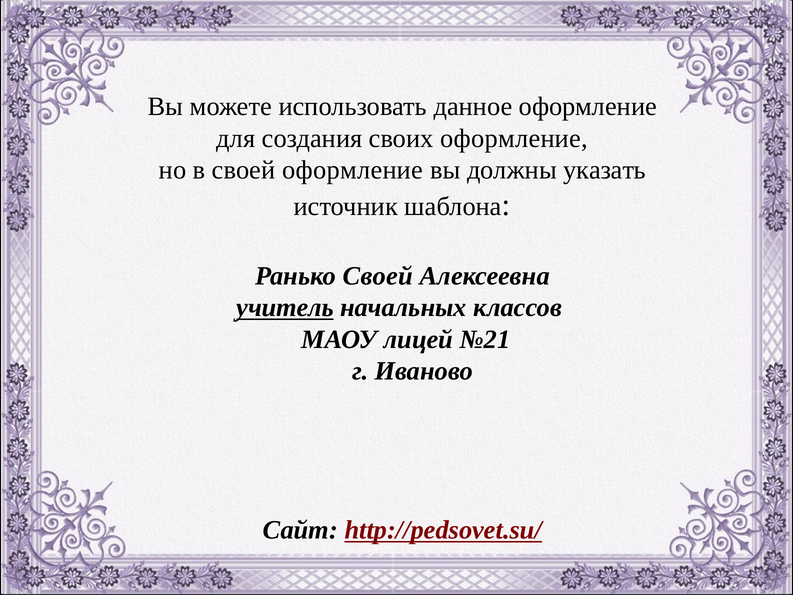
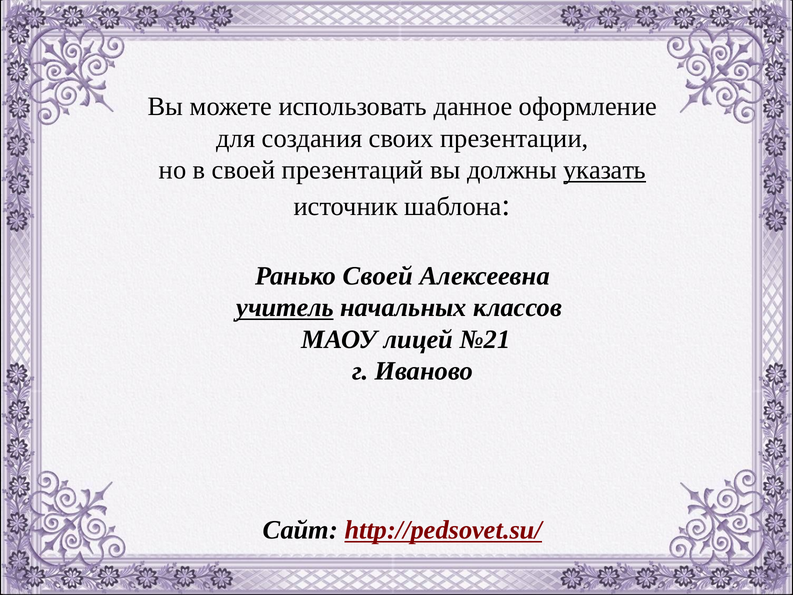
своих оформление: оформление -> презентации (514, 138)
своей оформление: оформление -> презентаций (353, 170)
указать underline: none -> present (605, 170)
